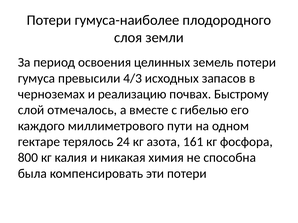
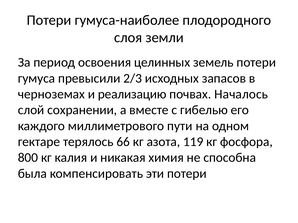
4/3: 4/3 -> 2/3 (133, 78)
Быстрому: Быстрому -> Началось (241, 94)
отмечалось: отмечалось -> сохранении (82, 110)
24: 24 -> 66 (123, 142)
161: 161 -> 119 (193, 142)
